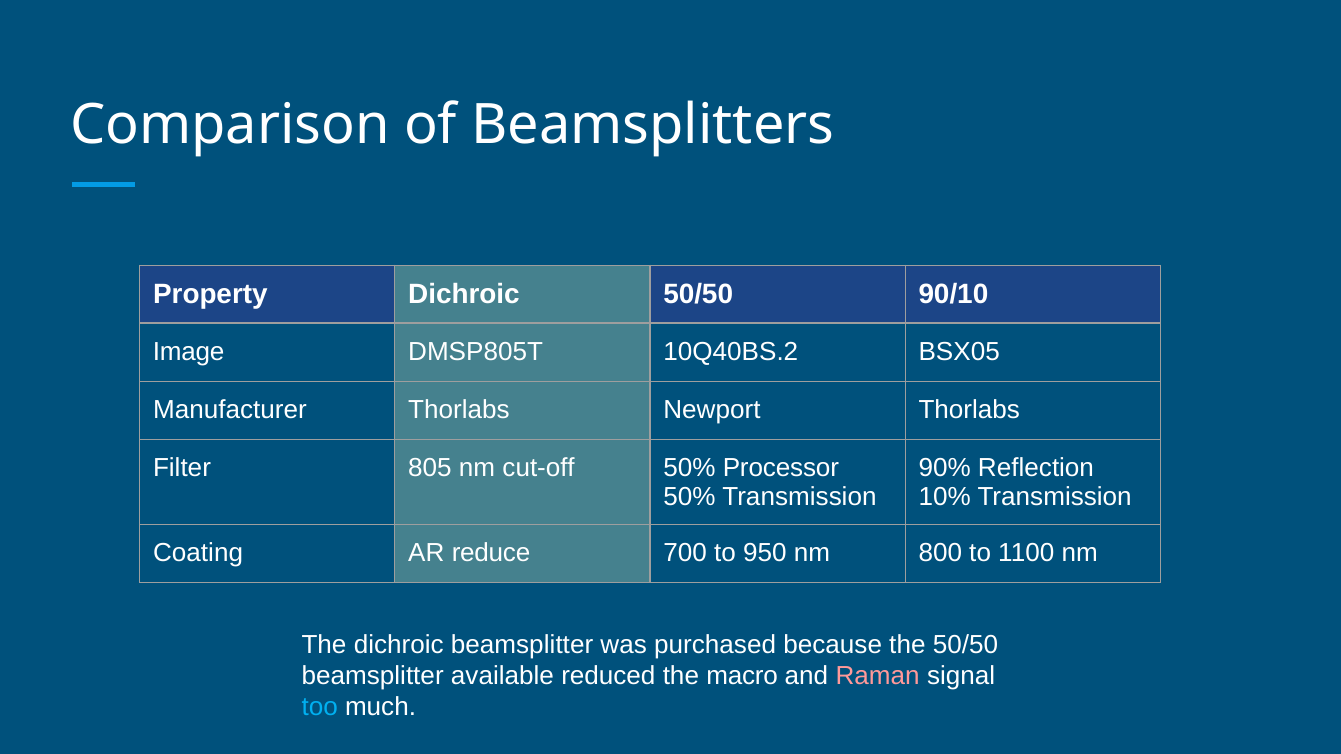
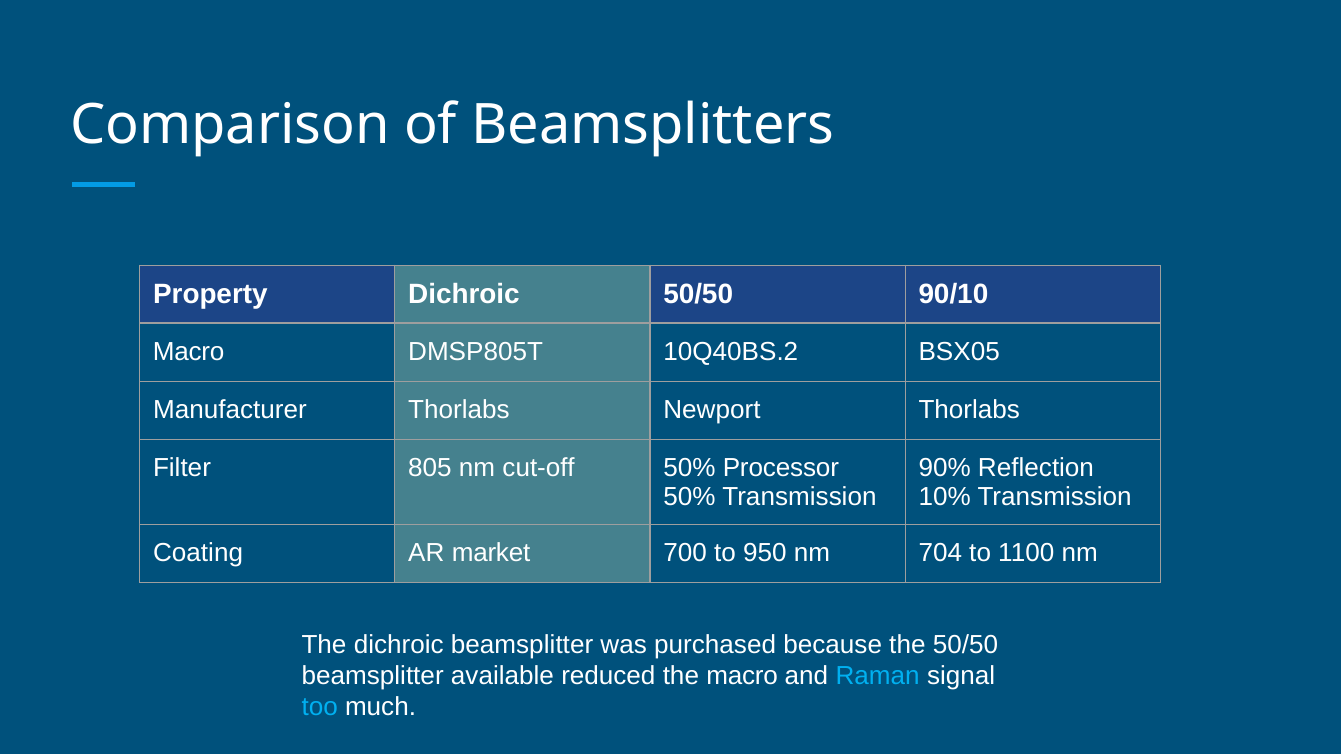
Image: Image -> Macro (189, 352)
reduce: reduce -> market (491, 553)
800: 800 -> 704 (940, 553)
Raman colour: pink -> light blue (878, 676)
